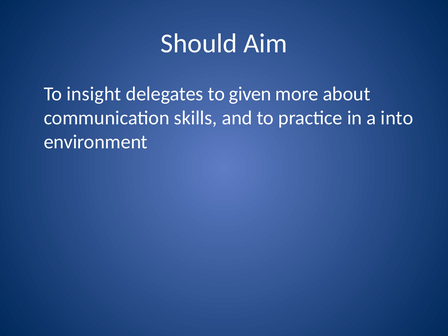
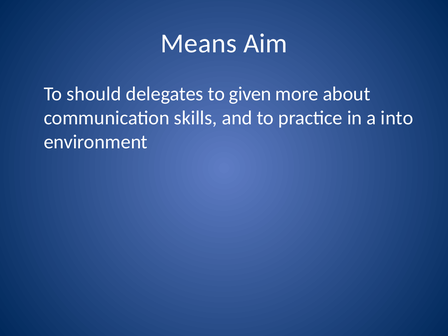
Should: Should -> Means (199, 43)
insight: insight -> should (94, 94)
